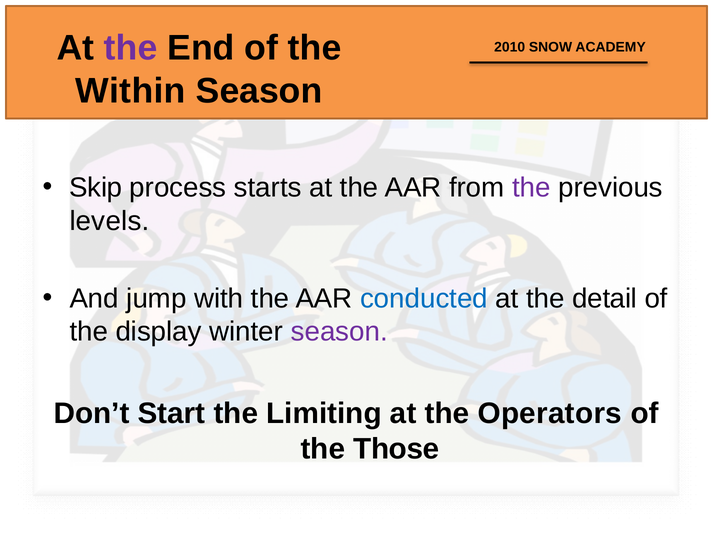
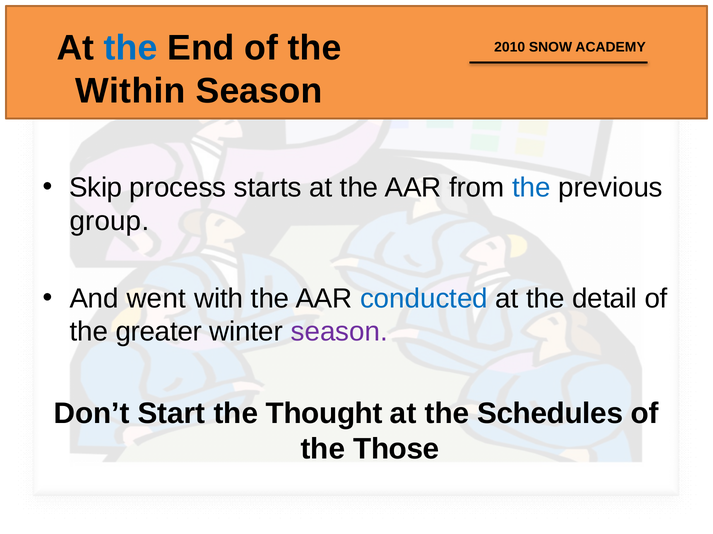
the colour: purple -> blue (131, 48)
the colour: purple -> blue (531, 188)
levels: levels -> group (109, 221)
jump: jump -> went (156, 299)
display: display -> greater (159, 332)
Limiting: Limiting -> Thought (324, 414)
Operators: Operators -> Schedules (550, 414)
